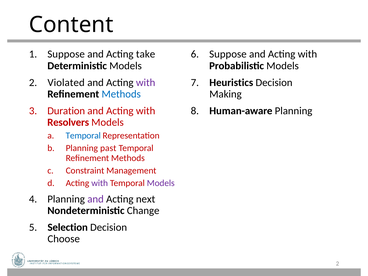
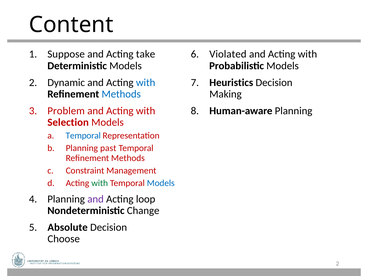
Suppose: Suppose -> Violated (228, 54)
Violated: Violated -> Dynamic (66, 82)
with colour: purple -> blue (146, 82)
Duration: Duration -> Problem (66, 111)
Resolvers: Resolvers -> Selection (68, 122)
with colour: purple -> green (100, 183)
Models colour: purple -> blue (161, 183)
next: next -> loop (146, 199)
Selection: Selection -> Absolute (68, 227)
